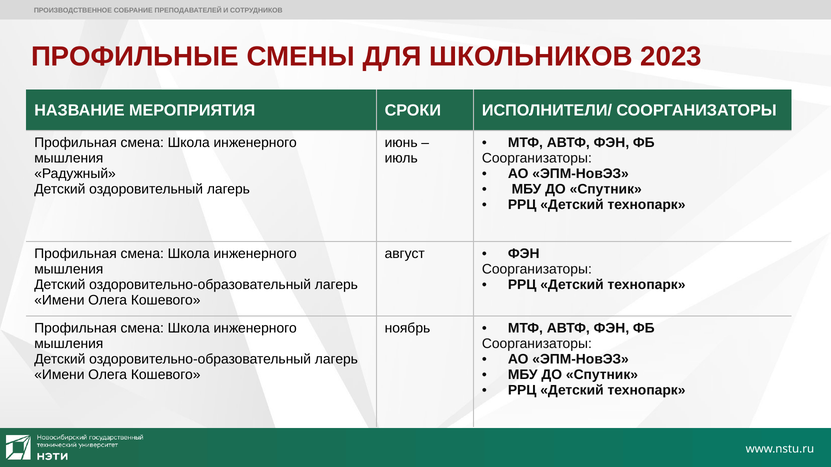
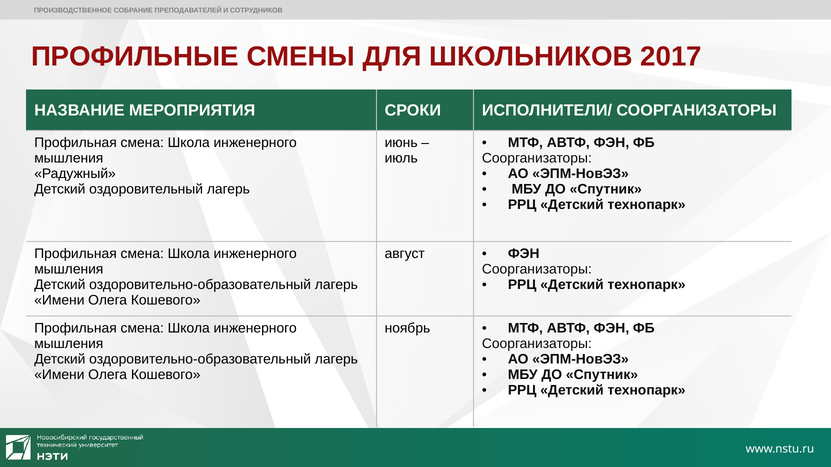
2023: 2023 -> 2017 (671, 57)
